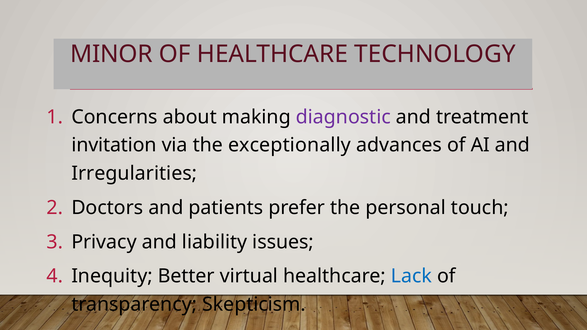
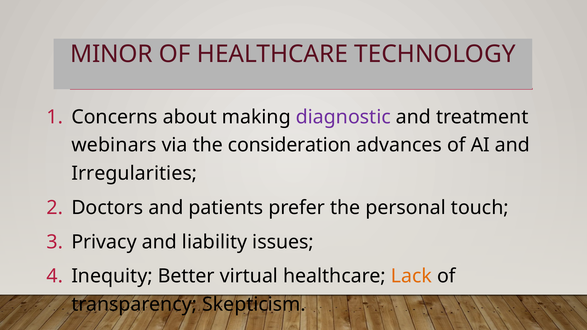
invitation: invitation -> webinars (114, 145)
exceptionally: exceptionally -> consideration (290, 145)
Lack colour: blue -> orange (411, 276)
